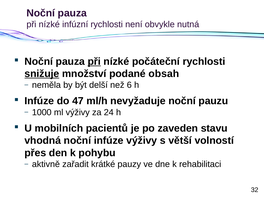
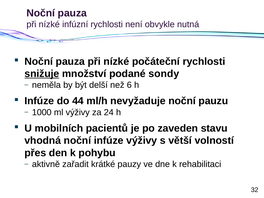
při underline: present -> none (94, 61)
obsah: obsah -> sondy (164, 74)
47: 47 -> 44 (78, 101)
